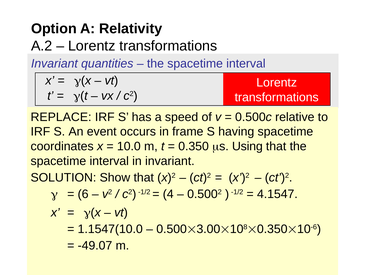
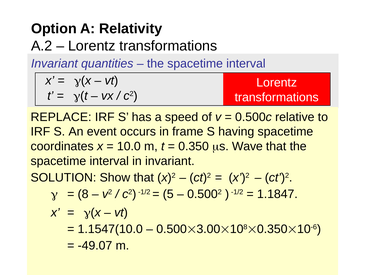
Using: Using -> Wave (247, 146)
6: 6 -> 8 (83, 194)
4: 4 -> 5 (168, 194)
4.1547: 4.1547 -> 1.1847 (277, 194)
